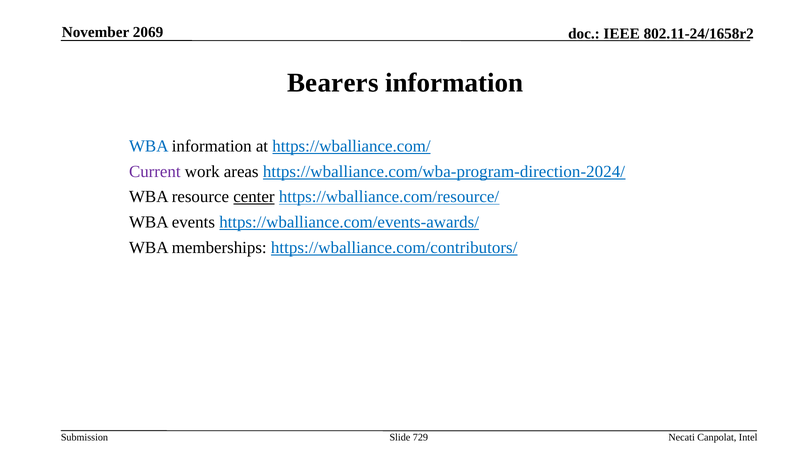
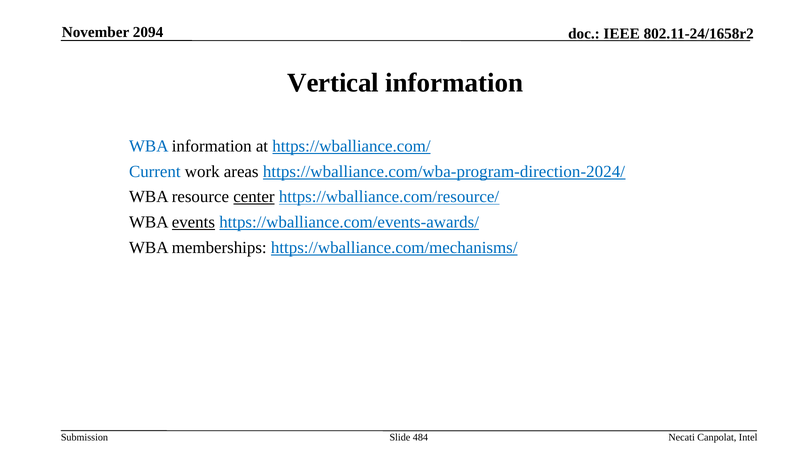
2069: 2069 -> 2094 (148, 32)
Bearers: Bearers -> Vertical (333, 83)
Current colour: purple -> blue (155, 172)
events underline: none -> present (193, 222)
https://wballiance.com/contributors/: https://wballiance.com/contributors/ -> https://wballiance.com/mechanisms/ (394, 248)
729: 729 -> 484 (420, 438)
